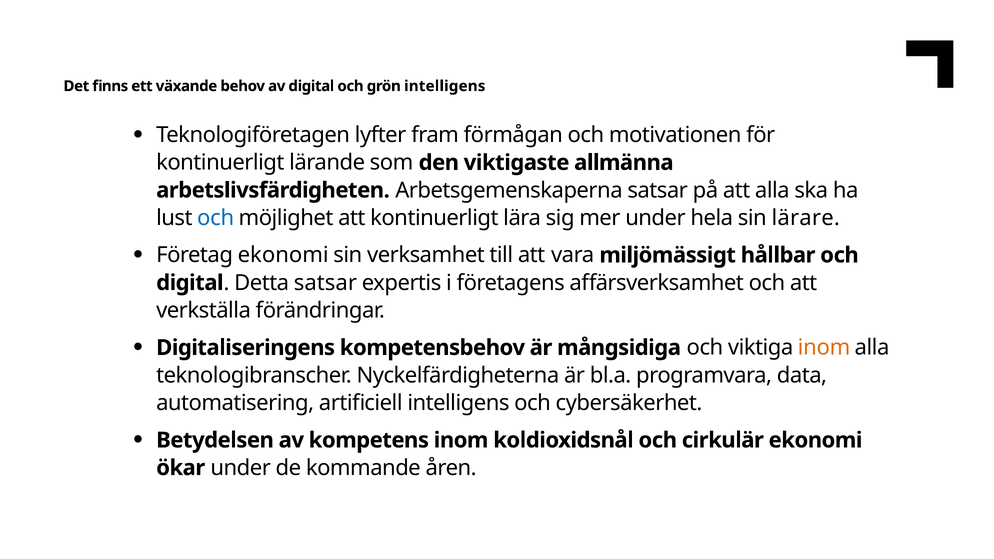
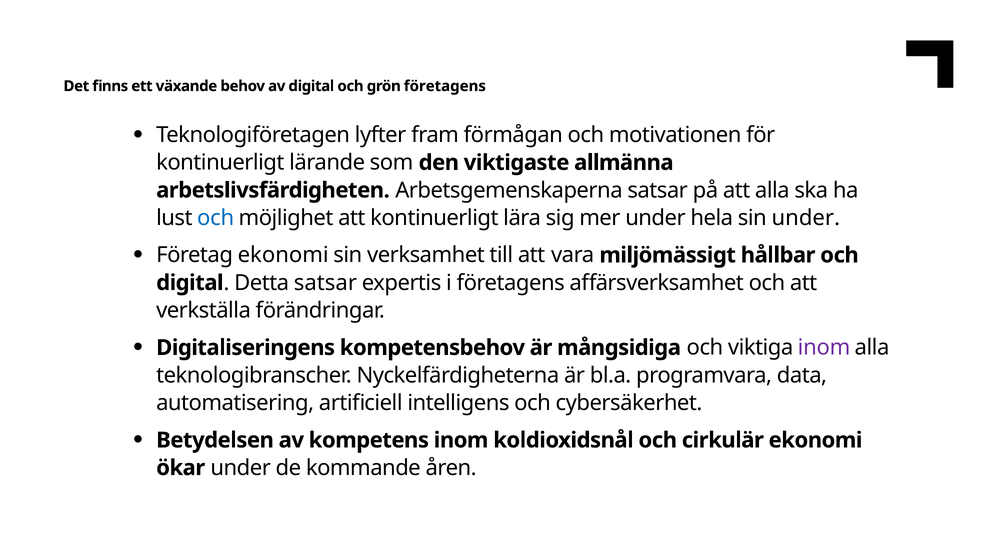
grön intelligens: intelligens -> företagens (445, 86)
sin lärare: lärare -> under (806, 218)
inom colour: orange -> purple (824, 348)
